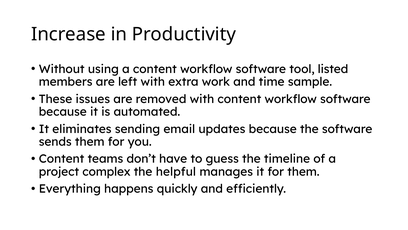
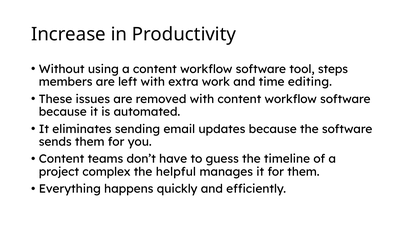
listed: listed -> steps (333, 69)
sample: sample -> editing (310, 82)
